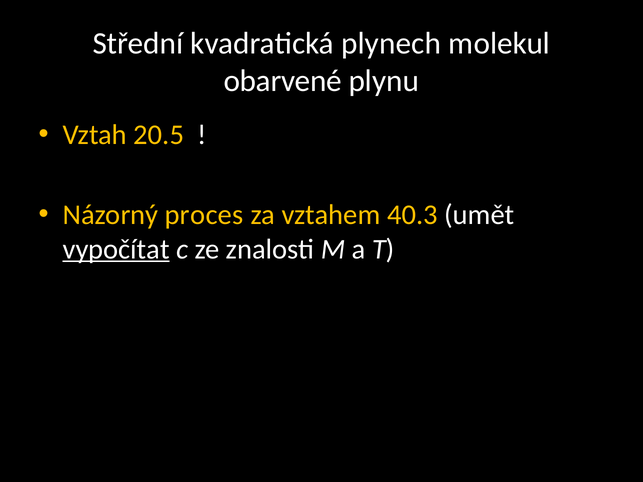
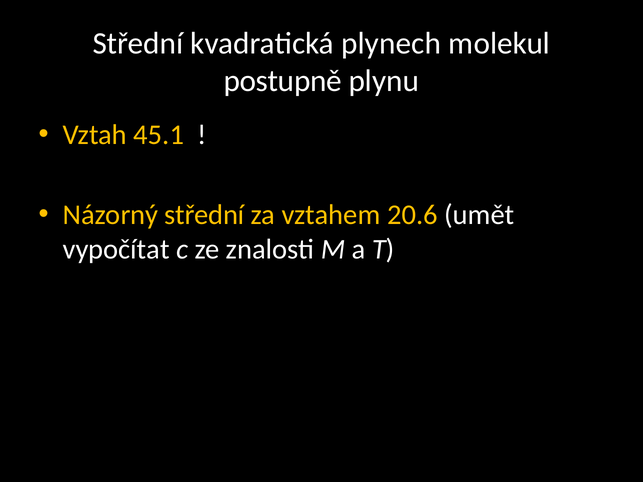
obarvené: obarvené -> postupně (283, 81)
20.5: 20.5 -> 45.1 (159, 135)
Názorný proces: proces -> střední (204, 215)
40.3: 40.3 -> 20.6 (413, 215)
vypočítat underline: present -> none (116, 249)
